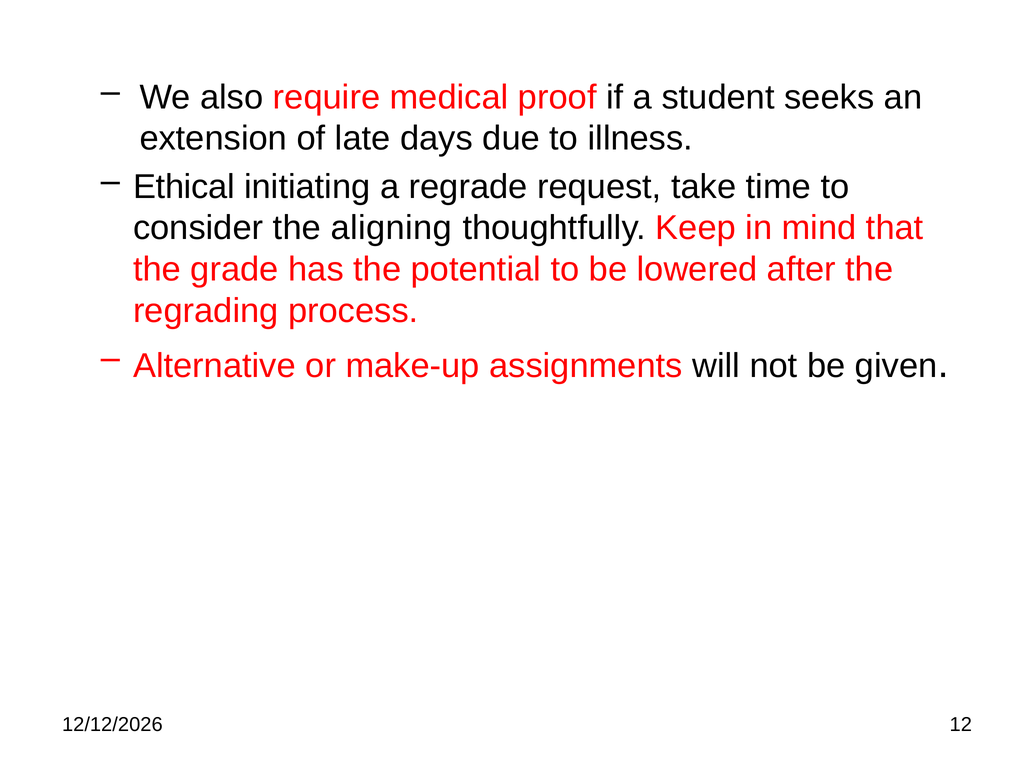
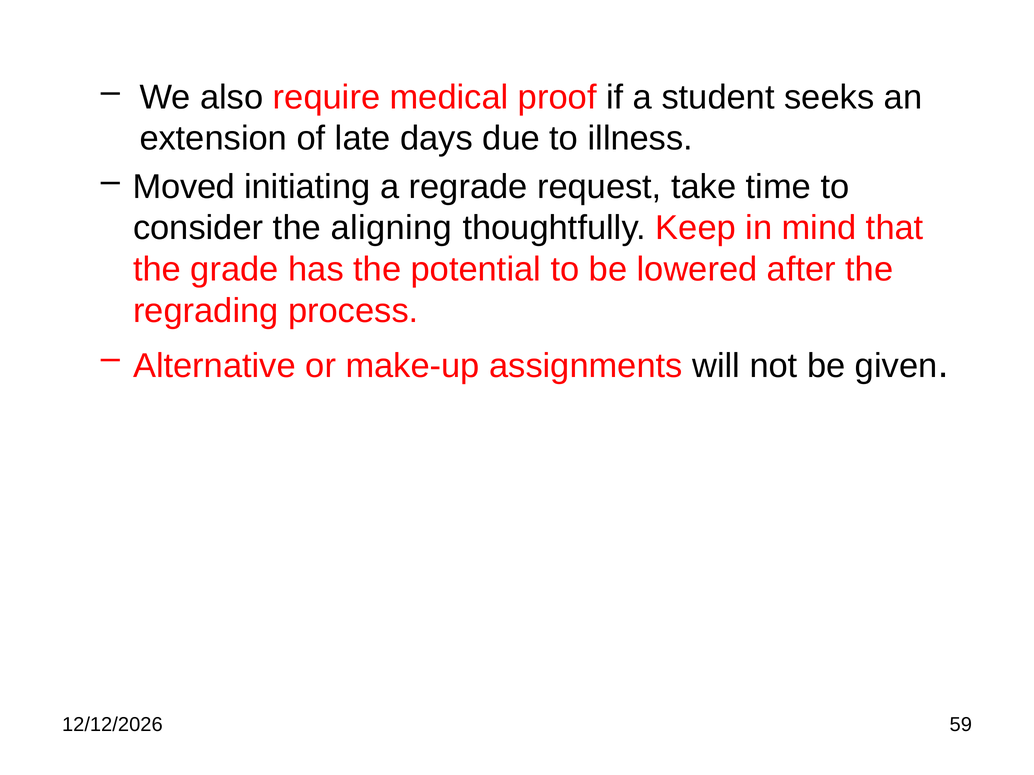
Ethical: Ethical -> Moved (184, 187)
12: 12 -> 59 (961, 725)
